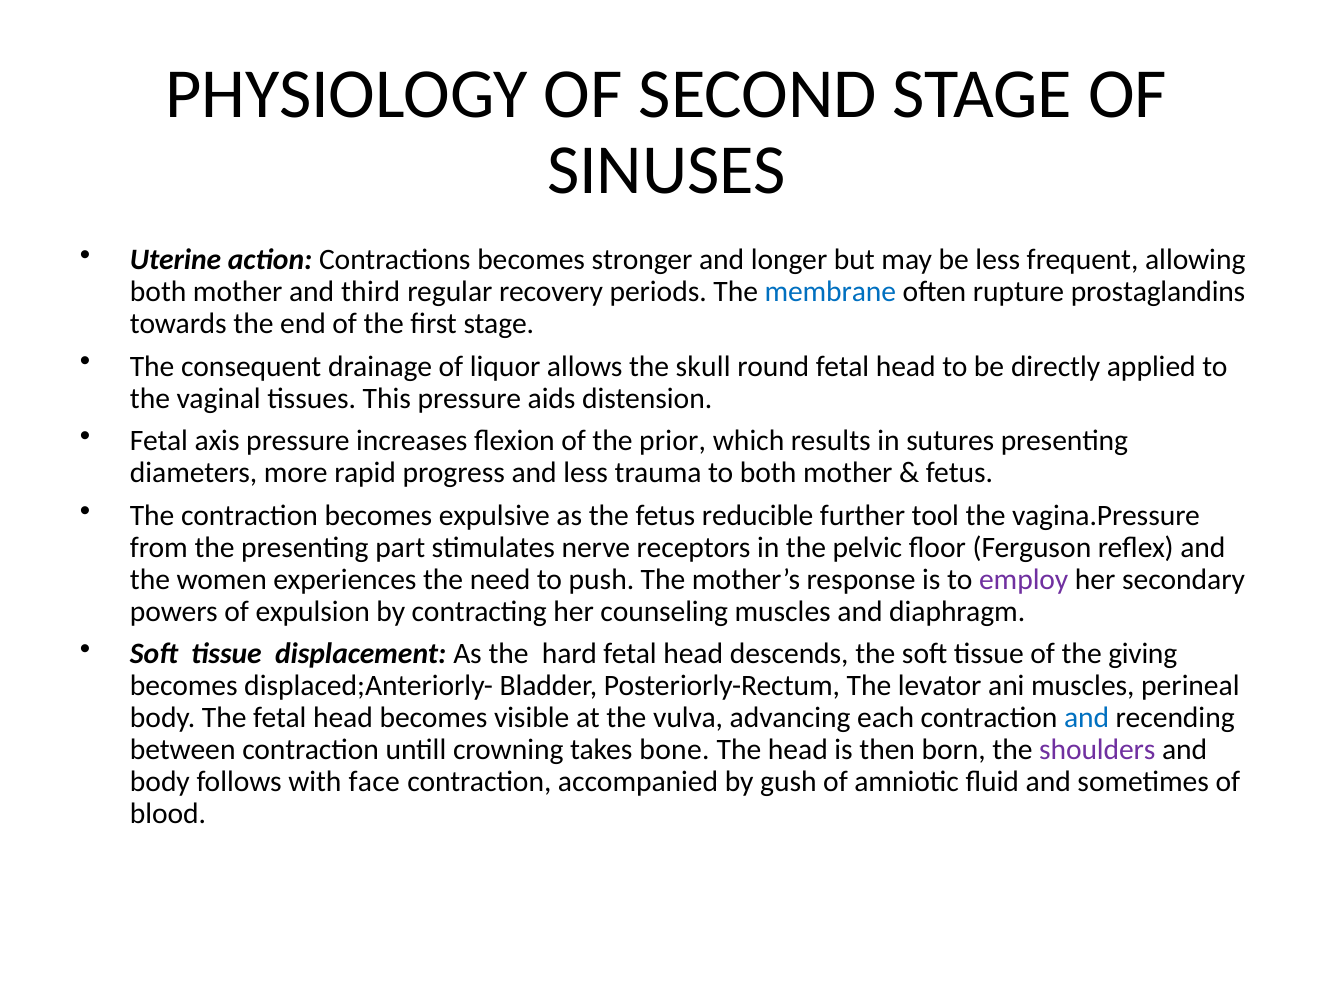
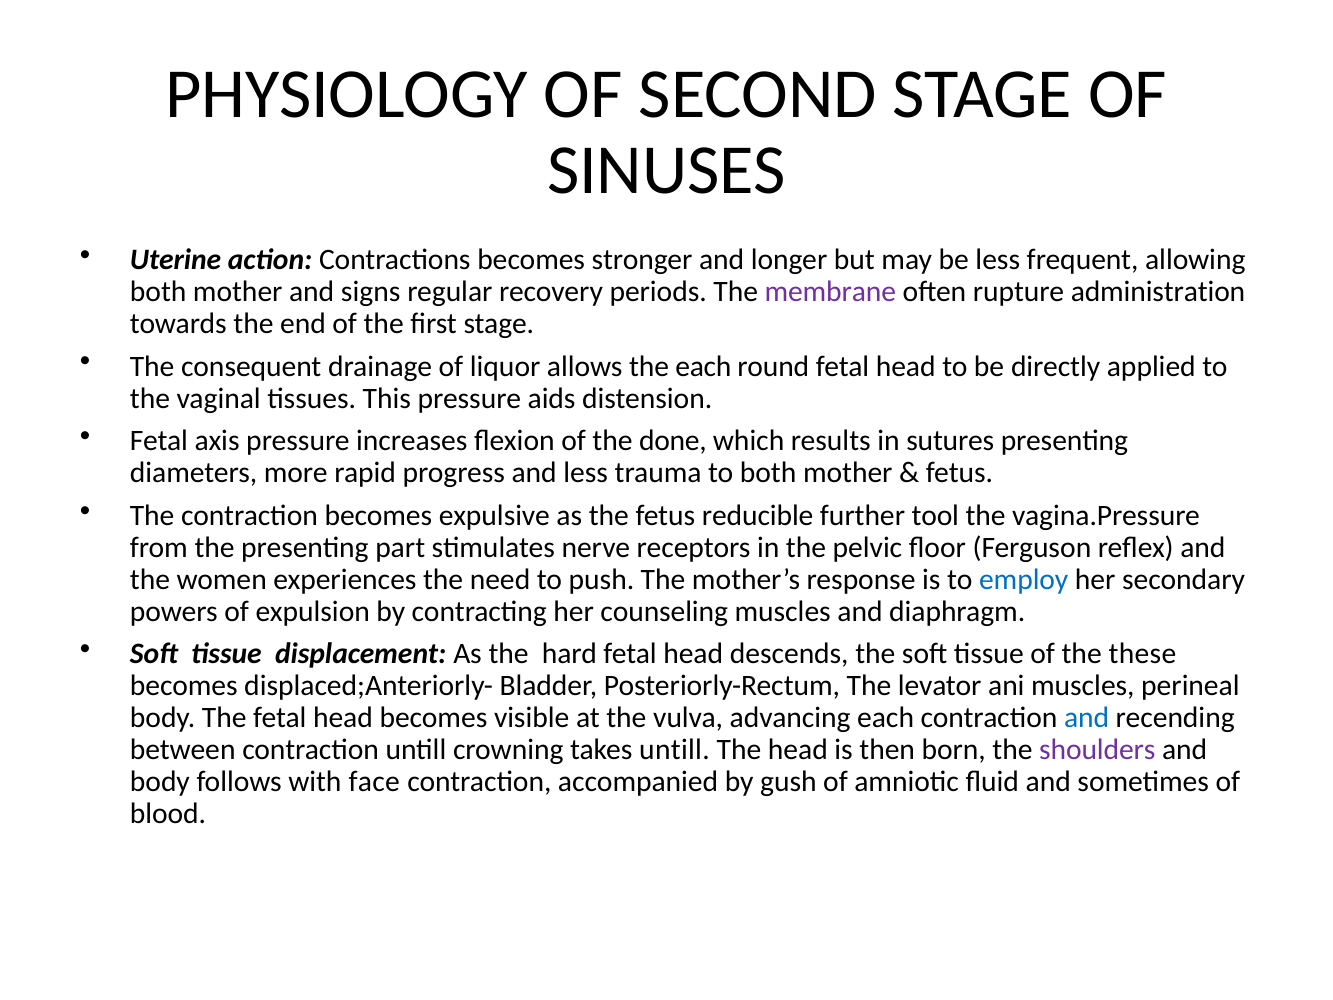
third: third -> signs (371, 292)
membrane colour: blue -> purple (830, 292)
prostaglandins: prostaglandins -> administration (1158, 292)
the skull: skull -> each (703, 366)
prior: prior -> done (673, 441)
employ colour: purple -> blue (1024, 579)
giving: giving -> these (1142, 654)
takes bone: bone -> untill (674, 750)
